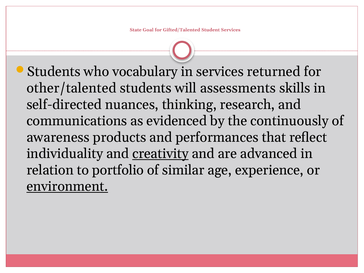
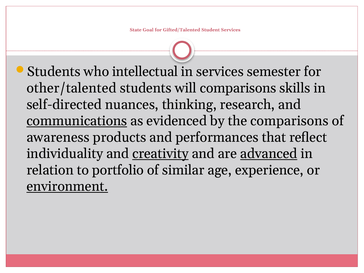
vocabulary: vocabulary -> intellectual (145, 72)
returned: returned -> semester (274, 72)
will assessments: assessments -> comparisons (238, 88)
communications underline: none -> present (77, 121)
the continuously: continuously -> comparisons (289, 121)
advanced underline: none -> present (269, 154)
